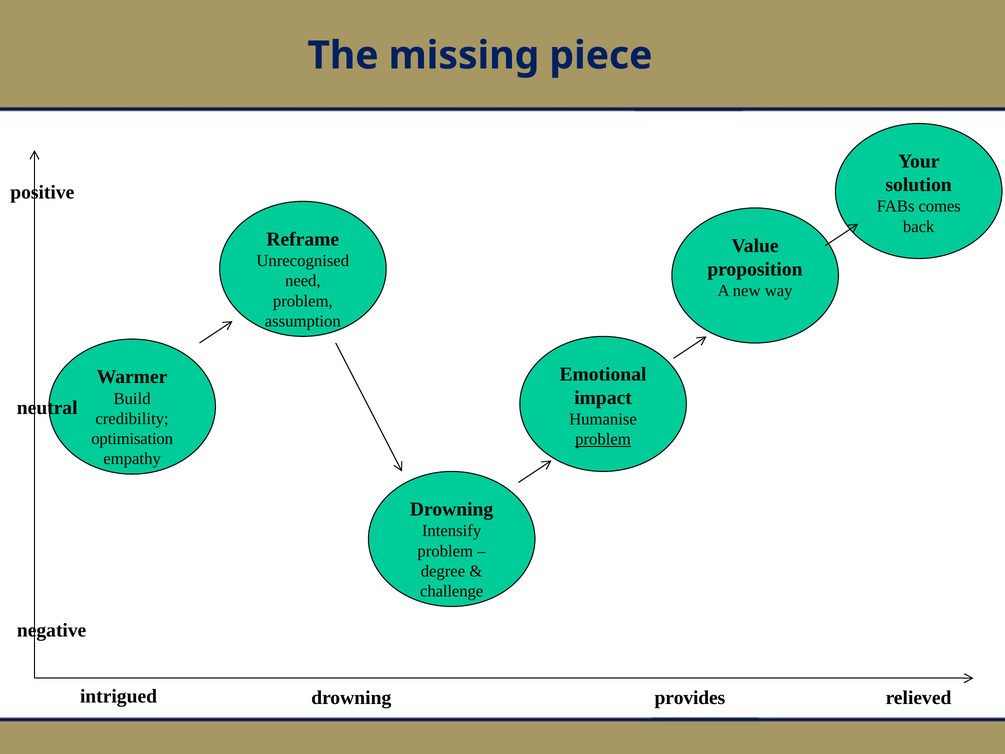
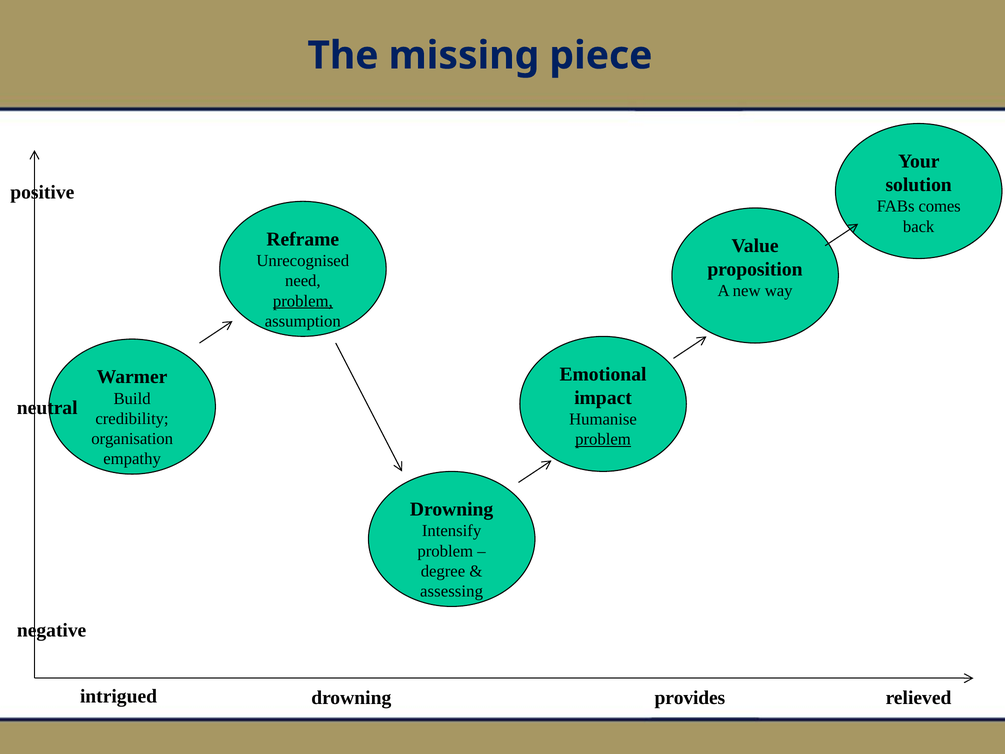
problem underline: none -> present (303, 301)
optimisation: optimisation -> organisation (132, 439)
challenge: challenge -> assessing (452, 591)
